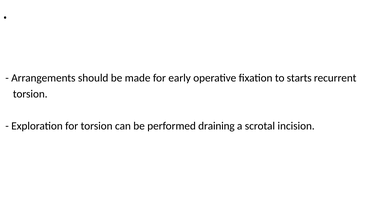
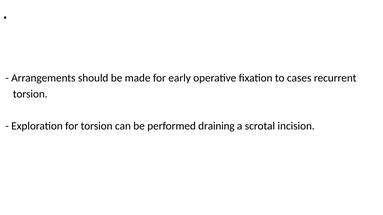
starts: starts -> cases (299, 78)
